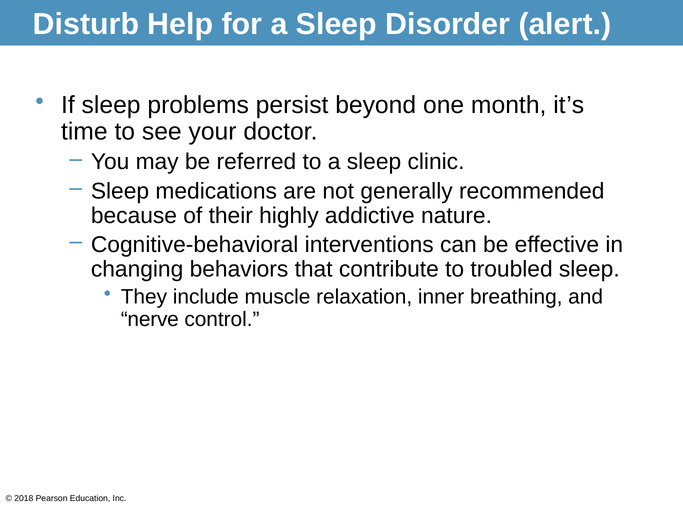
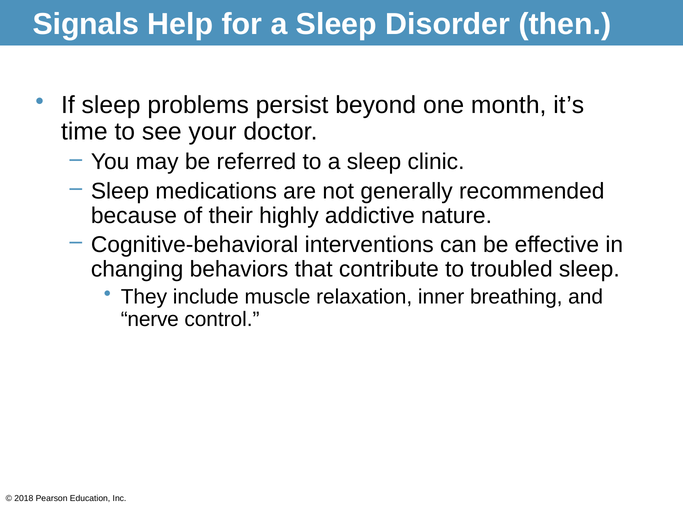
Disturb: Disturb -> Signals (86, 24)
alert: alert -> then (565, 24)
